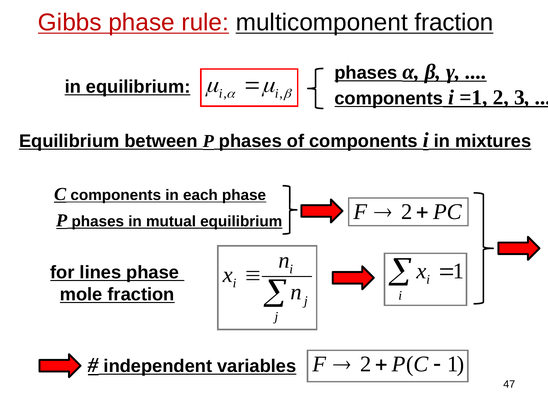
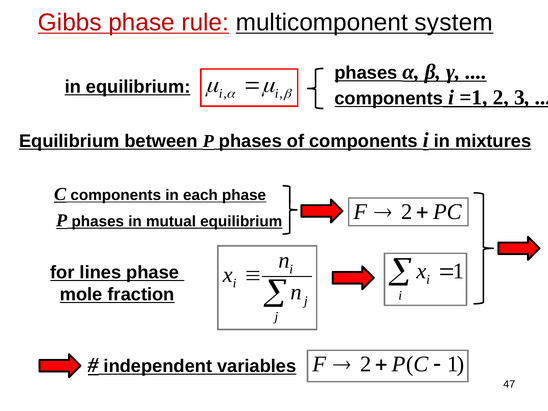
multicomponent fraction: fraction -> system (454, 22)
